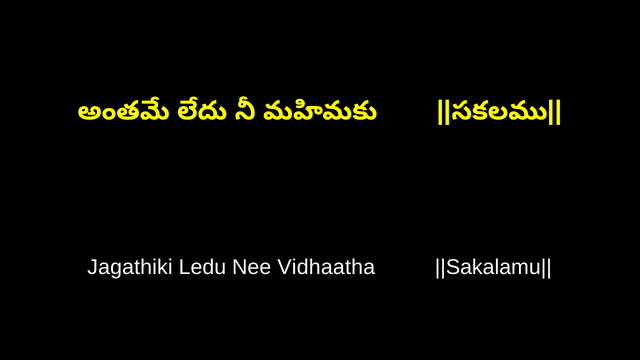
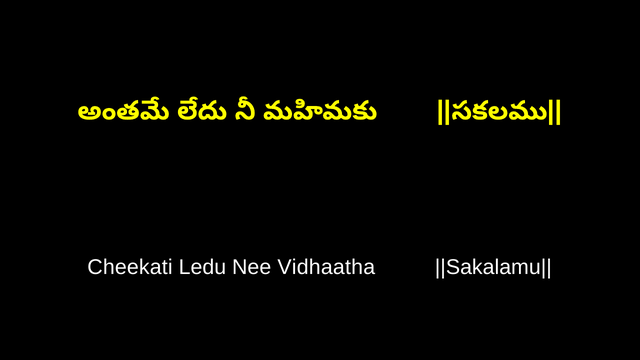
Jagathiki: Jagathiki -> Cheekati (130, 267)
